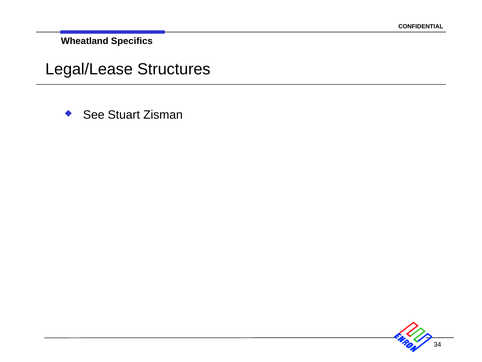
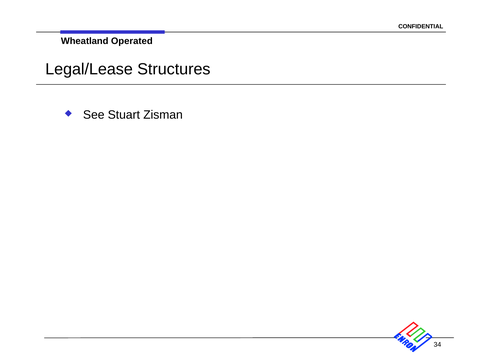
Specifics: Specifics -> Operated (132, 41)
